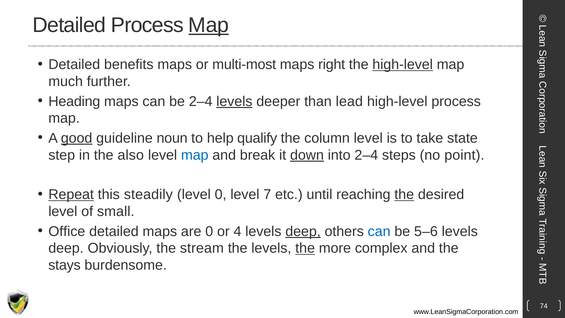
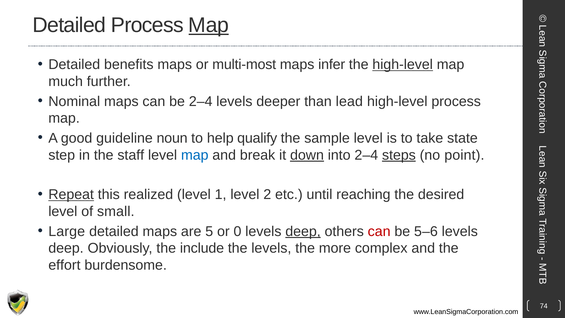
right: right -> infer (332, 65)
Heading: Heading -> Nominal (74, 101)
levels underline: present -> none (234, 101)
good underline: present -> none (77, 138)
column: column -> sample (327, 138)
also: also -> staff (131, 155)
steps underline: none -> present (399, 155)
steadily: steadily -> realized (148, 194)
level 0: 0 -> 1 (221, 194)
7: 7 -> 2 (267, 194)
the underline: present -> none (404, 194)
Office: Office -> Large (67, 231)
are 0: 0 -> 5 (209, 231)
4: 4 -> 0 (237, 231)
can colour: blue -> red (379, 231)
stream: stream -> include (202, 248)
the underline: present -> none (305, 248)
stays: stays -> effort (64, 265)
